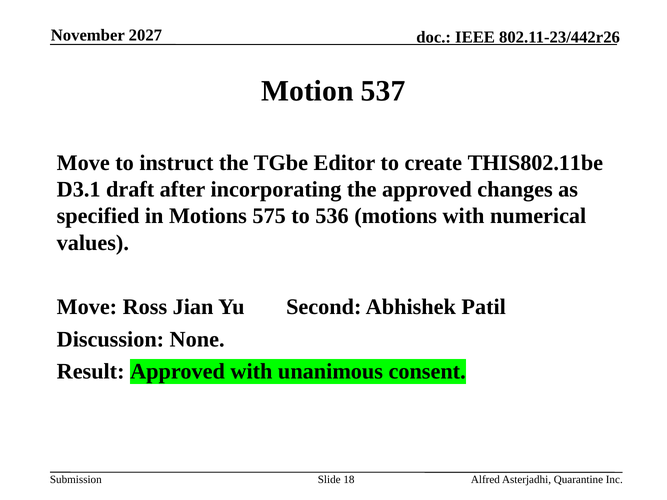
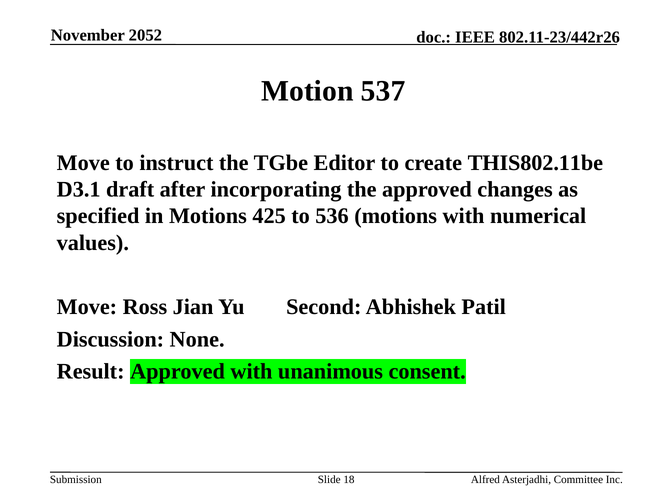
2027: 2027 -> 2052 (145, 35)
575: 575 -> 425 (269, 216)
Quarantine: Quarantine -> Committee (578, 480)
